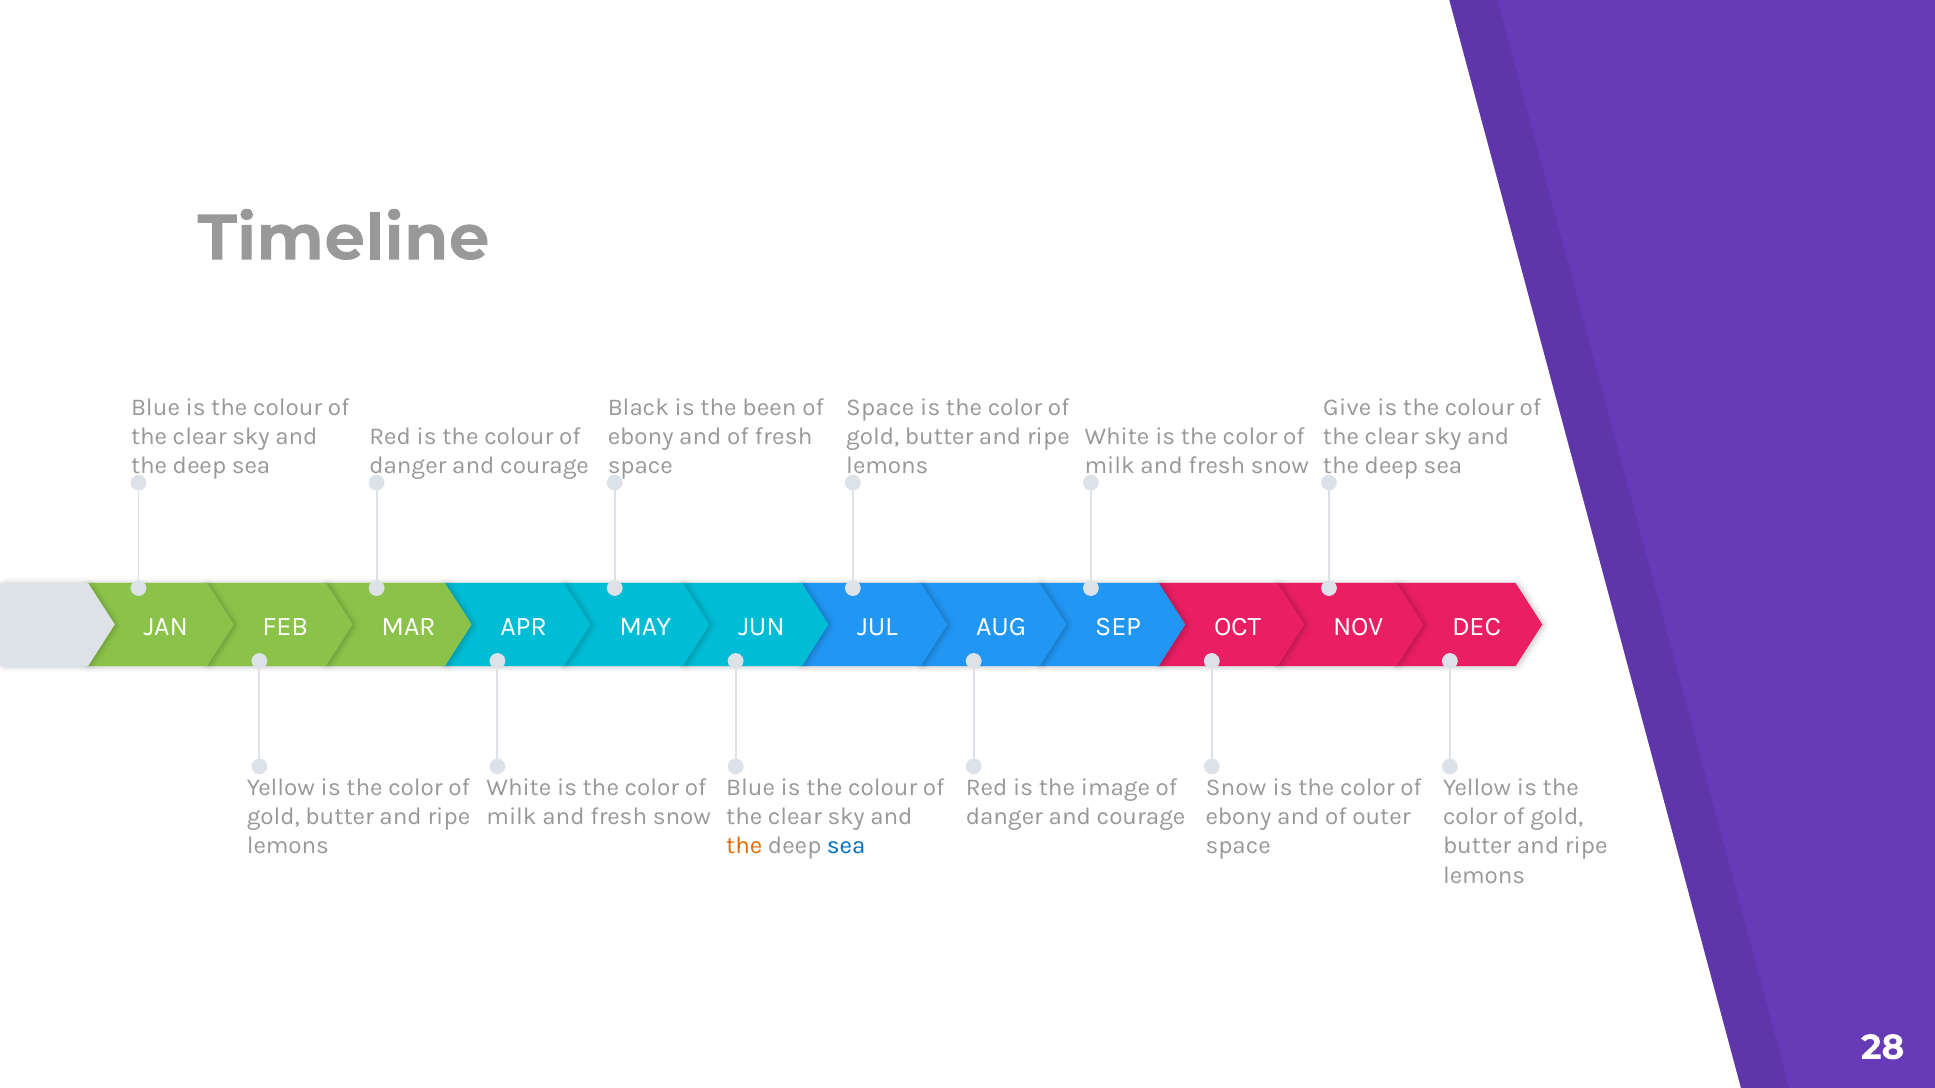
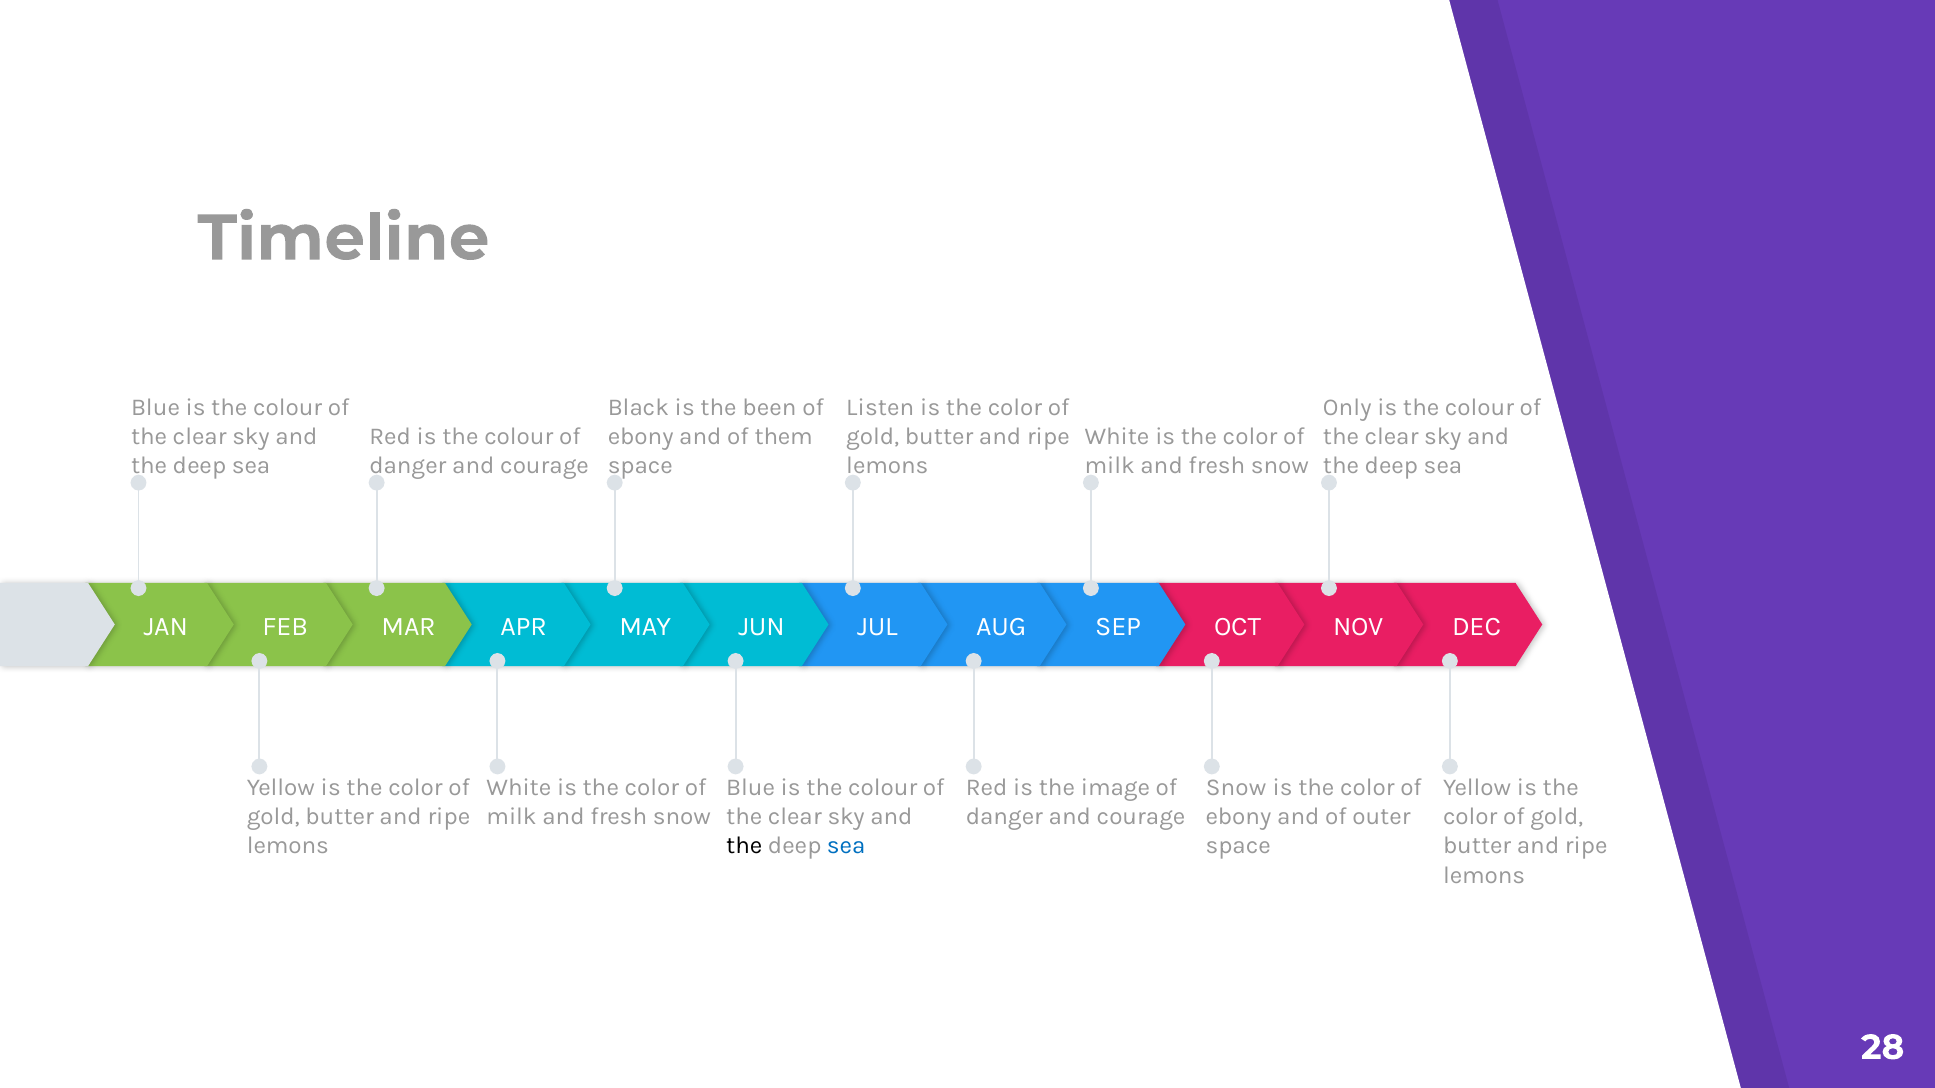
Space: Space -> Listen (880, 407)
Give: Give -> Only (1347, 407)
of fresh: fresh -> them (784, 436)
the colour: orange -> black (744, 846)
